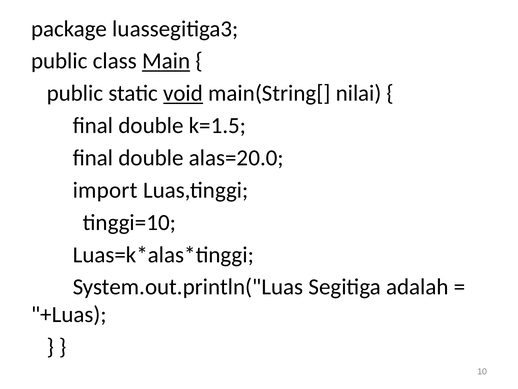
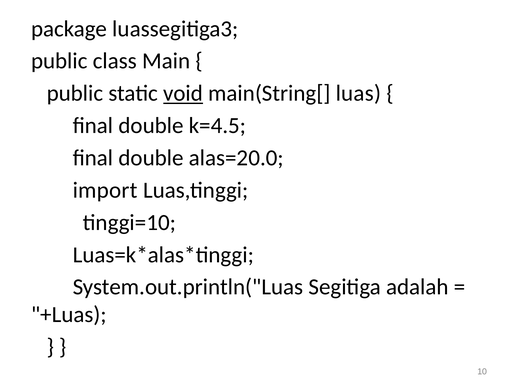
Main underline: present -> none (166, 61)
nilai: nilai -> luas (358, 93)
k=1.5: k=1.5 -> k=4.5 (217, 125)
